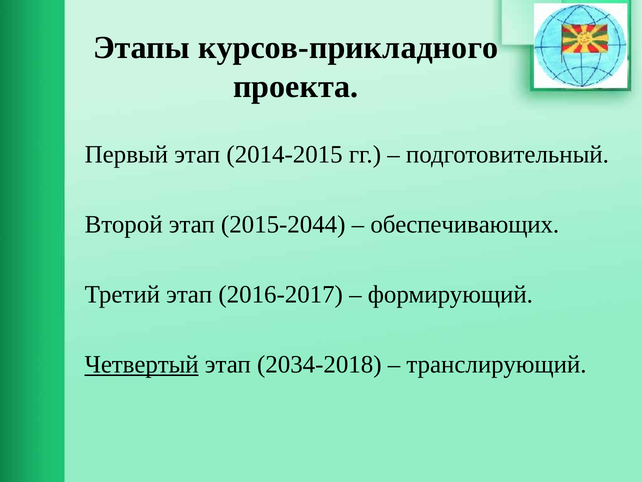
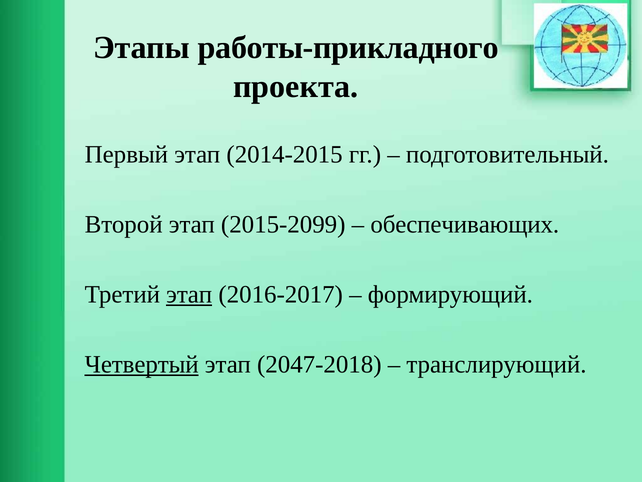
курсов-прикладного: курсов-прикладного -> работы-прикладного (348, 48)
2015-2044: 2015-2044 -> 2015-2099 (283, 224)
этап underline: none -> present (189, 294)
2034-2018: 2034-2018 -> 2047-2018 (319, 364)
